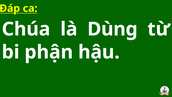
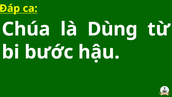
phận: phận -> bước (49, 52)
